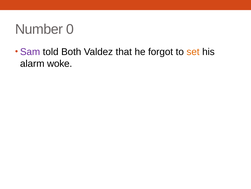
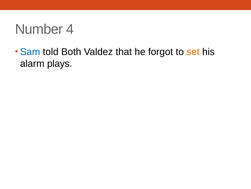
0: 0 -> 4 (70, 29)
Sam colour: purple -> blue (30, 52)
woke: woke -> plays (60, 63)
